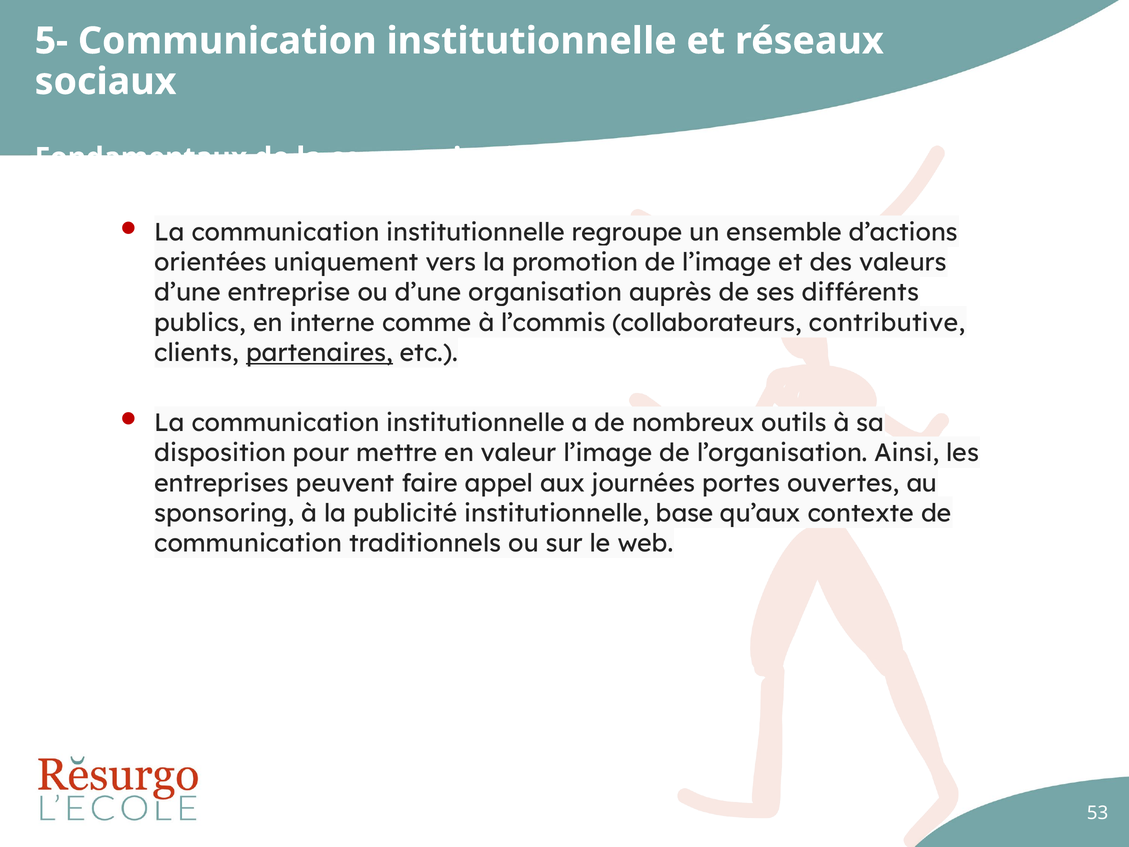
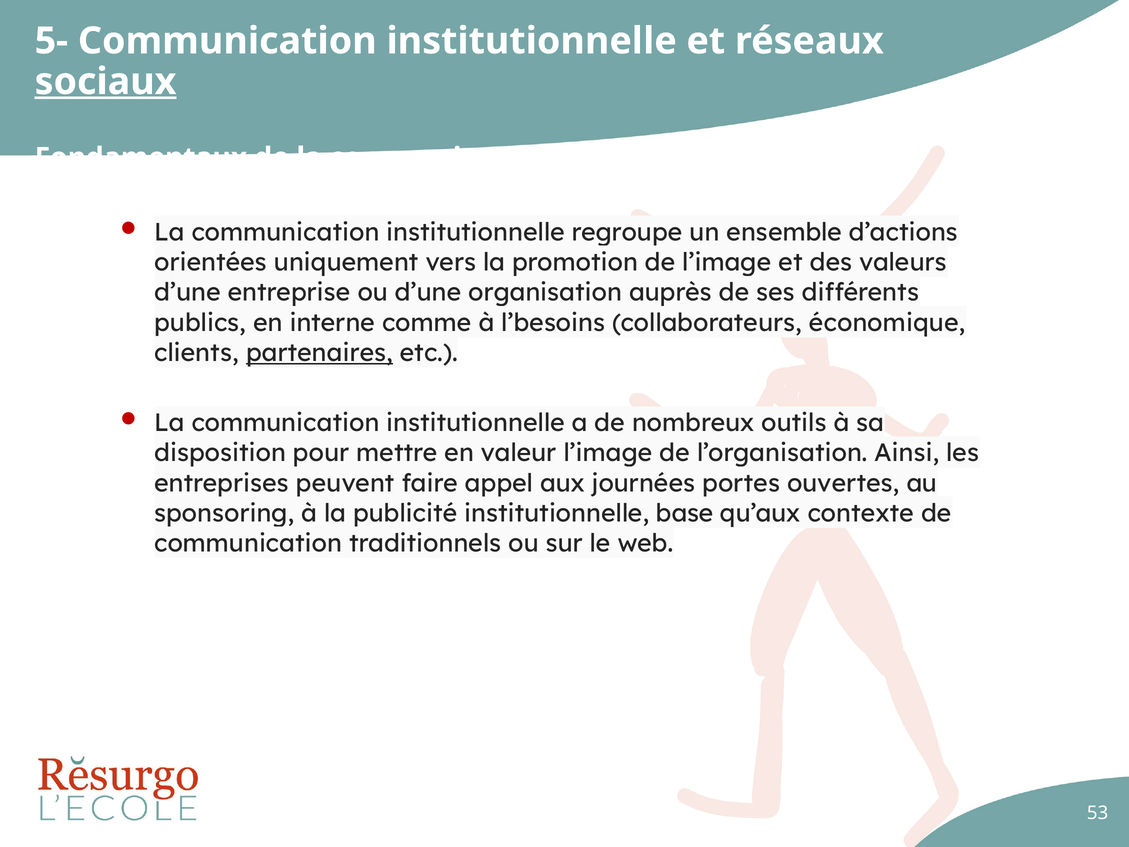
sociaux underline: none -> present (106, 82)
l’commis: l’commis -> l’besoins (553, 323)
contributive: contributive -> économique (887, 323)
